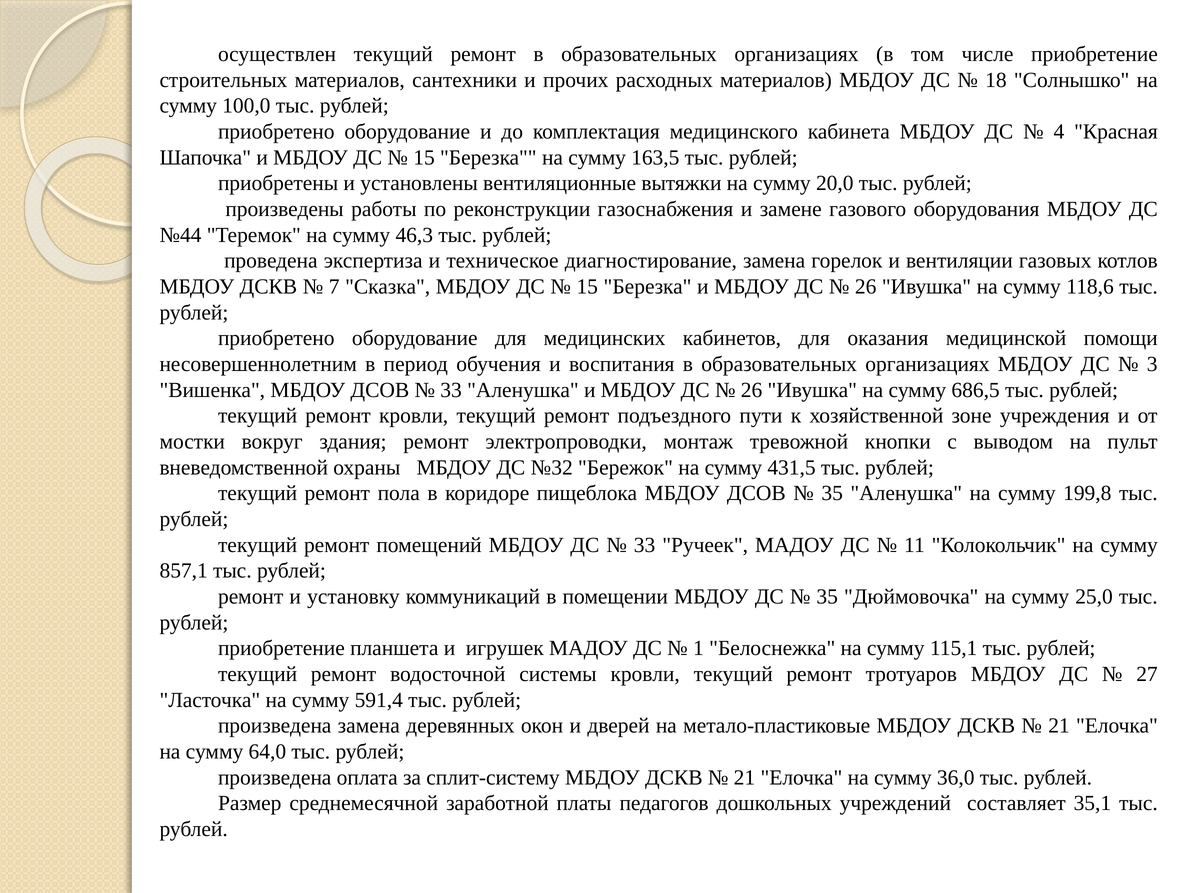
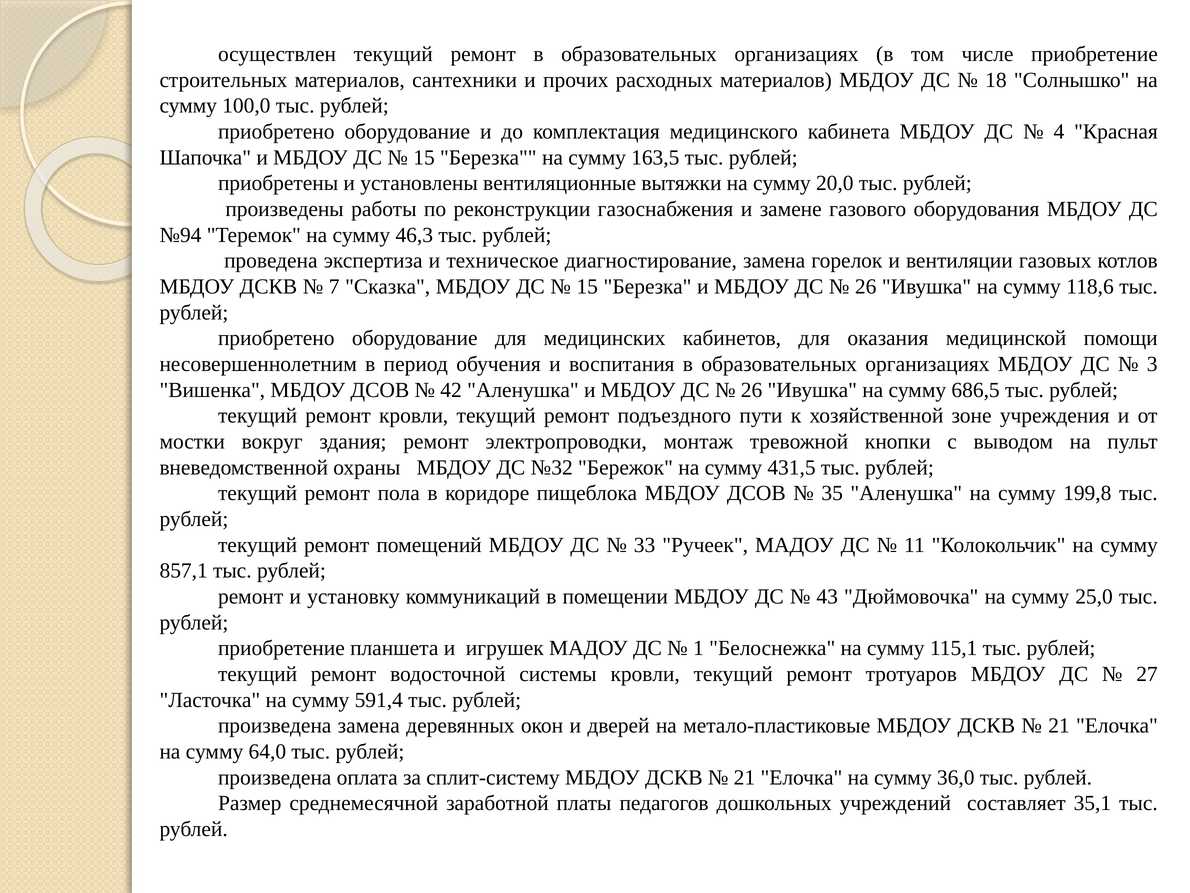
№44: №44 -> №94 (181, 235)
33: 33 -> 42 (451, 390)
35: 35 -> 43 (827, 596)
